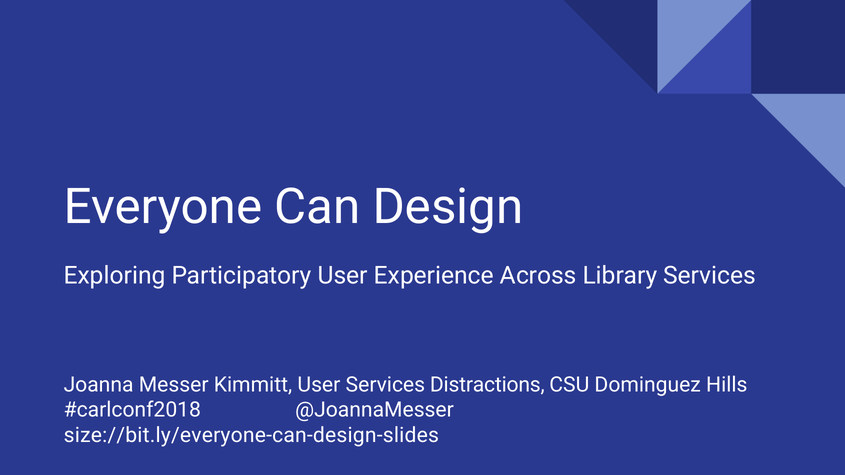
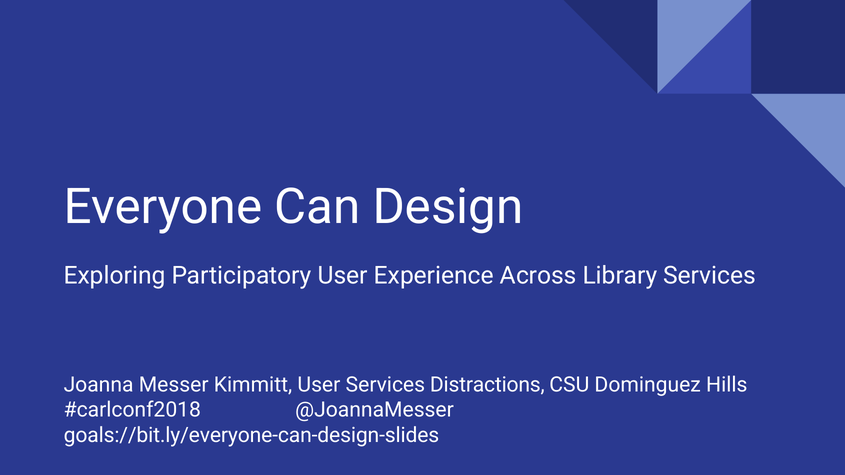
size://bit.ly/everyone-can-design-slides: size://bit.ly/everyone-can-design-slides -> goals://bit.ly/everyone-can-design-slides (251, 436)
